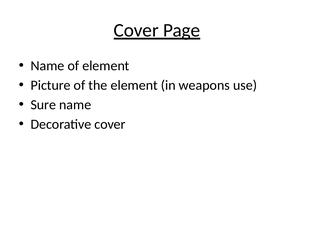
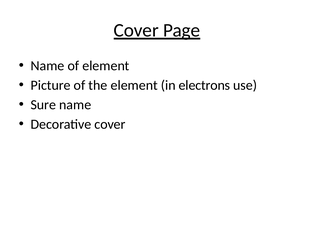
weapons: weapons -> electrons (204, 85)
